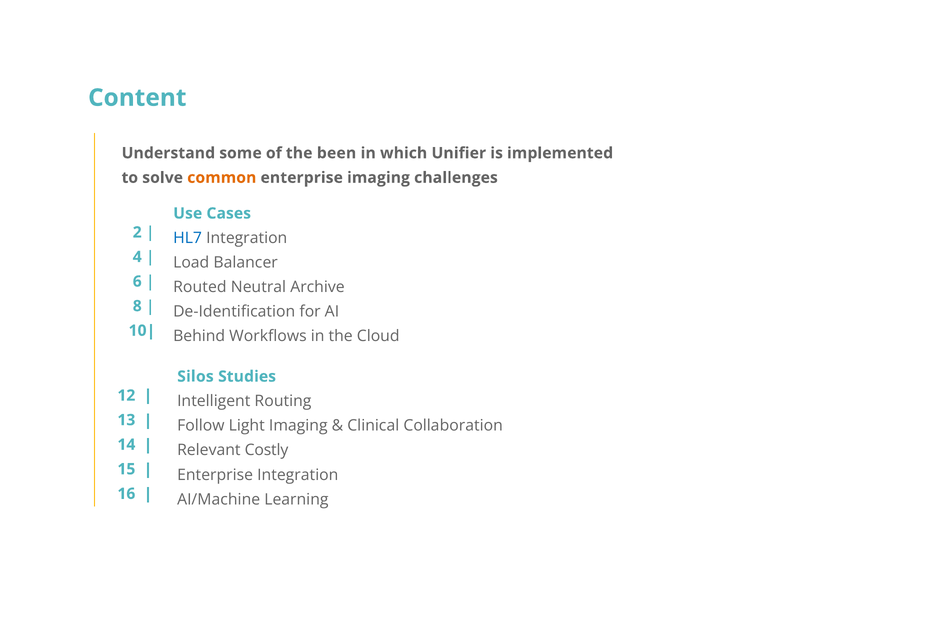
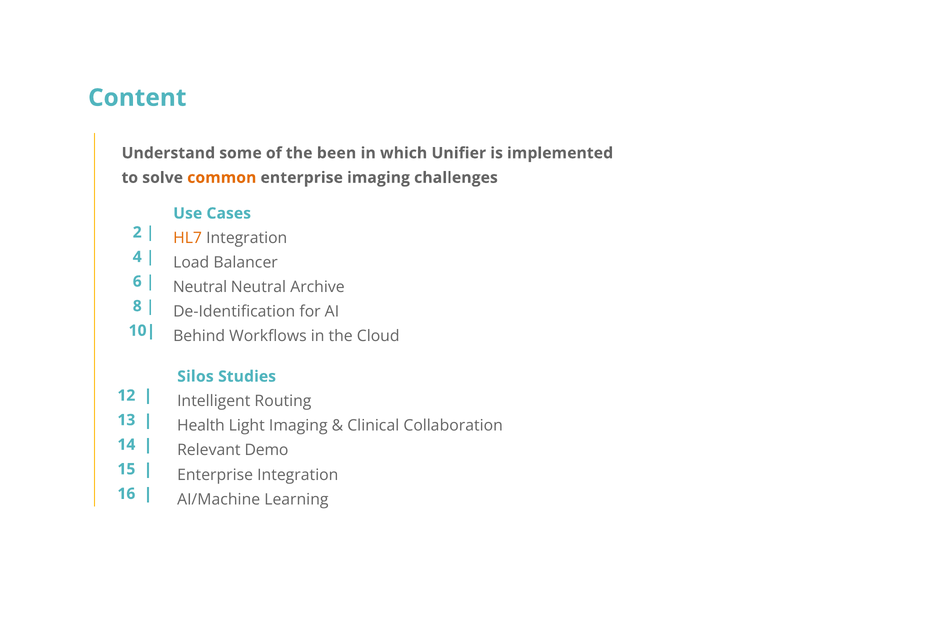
HL7 colour: blue -> orange (188, 238)
Routed: Routed -> Neutral (200, 287)
Follow: Follow -> Health (201, 426)
Costly: Costly -> Demo (266, 450)
